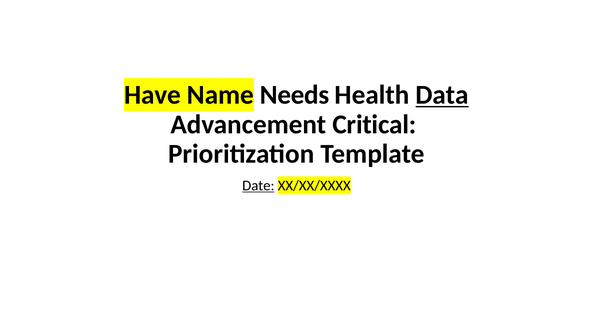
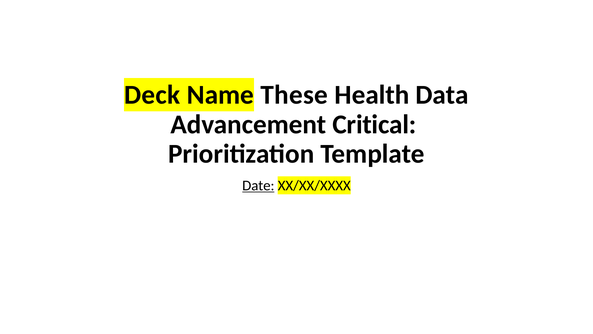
Have: Have -> Deck (152, 95)
Needs: Needs -> These (294, 95)
Data underline: present -> none (442, 95)
